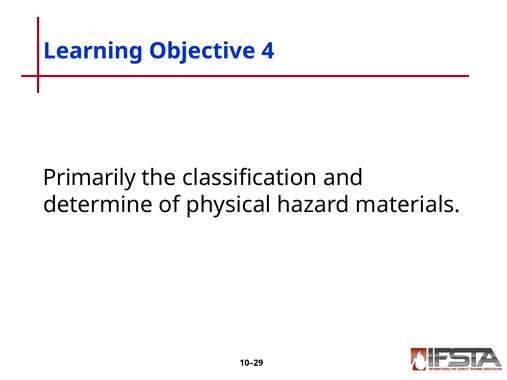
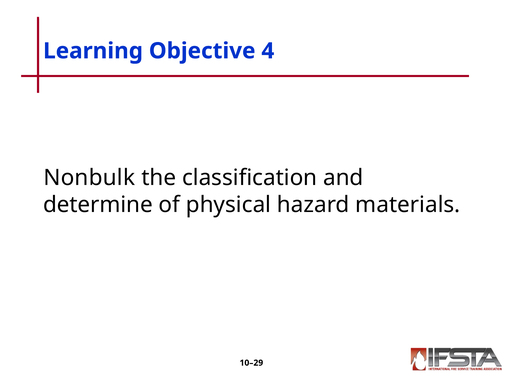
Primarily: Primarily -> Nonbulk (89, 178)
